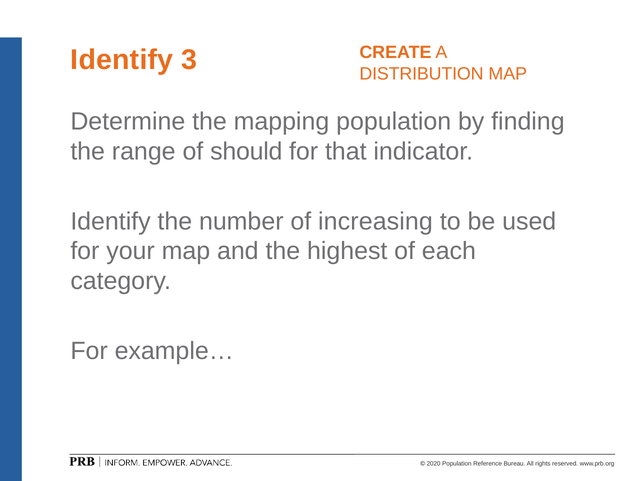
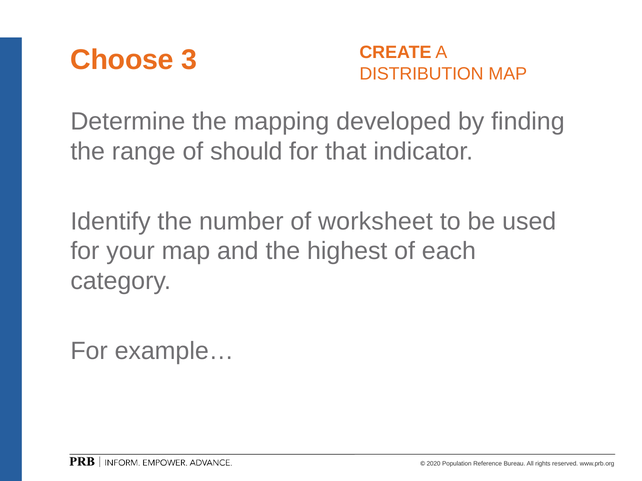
Identify: Identify -> Choose (122, 60)
mapping population: population -> developed (394, 122)
increasing: increasing -> worksheet (375, 222)
